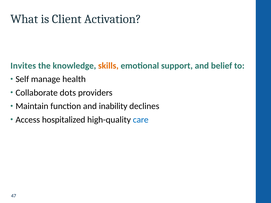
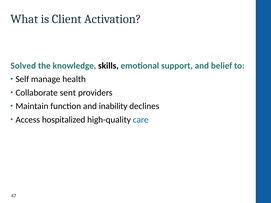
Invites: Invites -> Solved (23, 66)
skills colour: orange -> black (108, 66)
dots: dots -> sent (68, 93)
